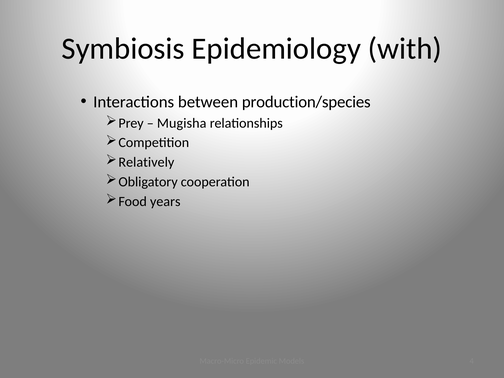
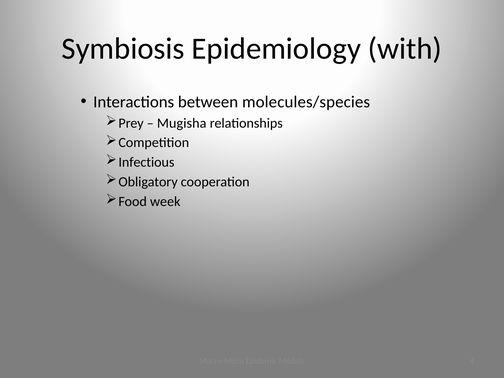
production/species: production/species -> molecules/species (306, 102)
Relatively: Relatively -> Infectious (146, 162)
years: years -> week (165, 201)
